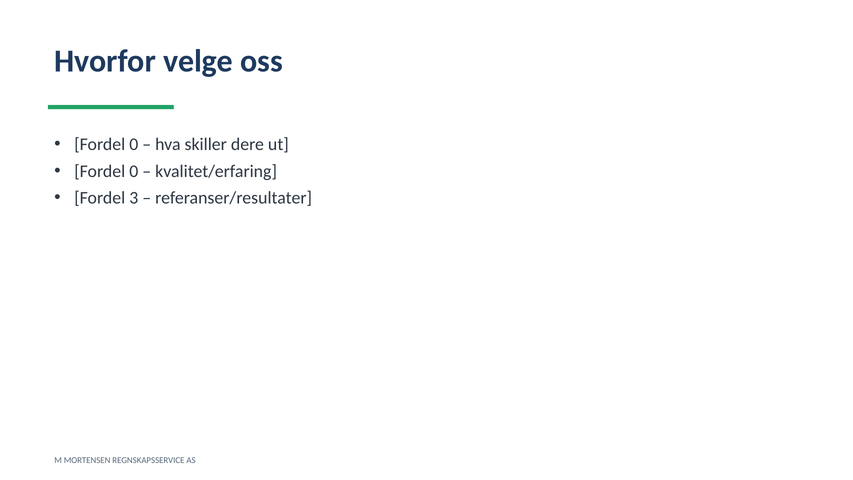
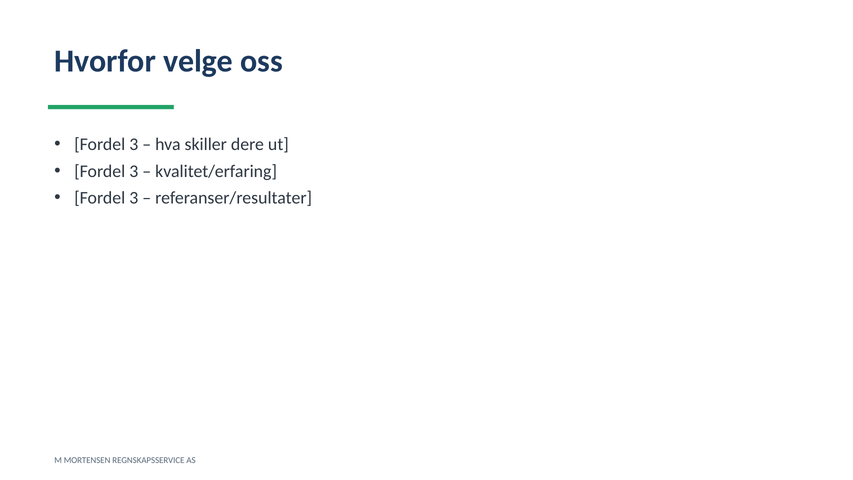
0: 0 -> 3 (134, 144)
0: 0 -> 3 (134, 171)
